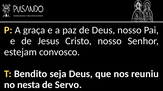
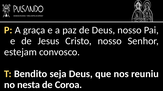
Servo: Servo -> Coroa (69, 85)
